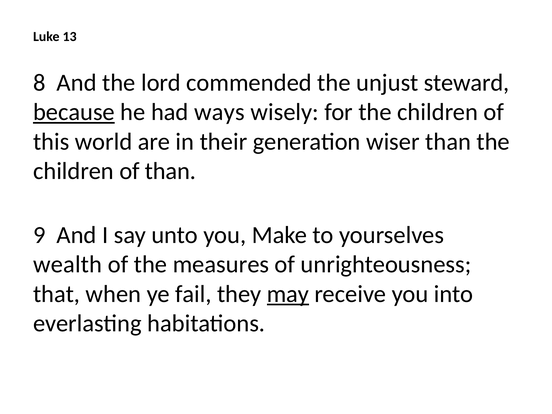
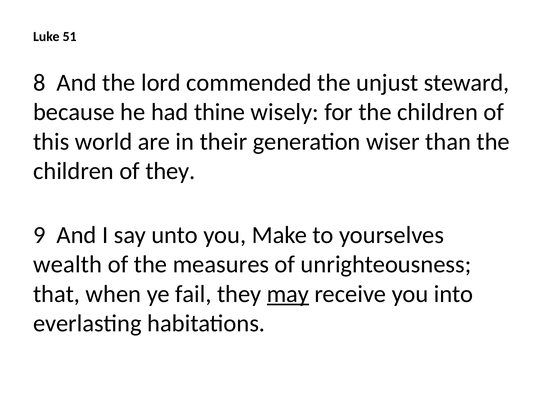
13: 13 -> 51 (70, 37)
because underline: present -> none (74, 112)
ways: ways -> thine (220, 112)
of than: than -> they (170, 171)
